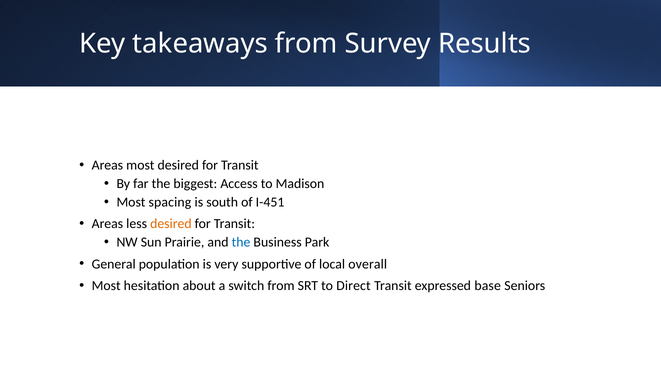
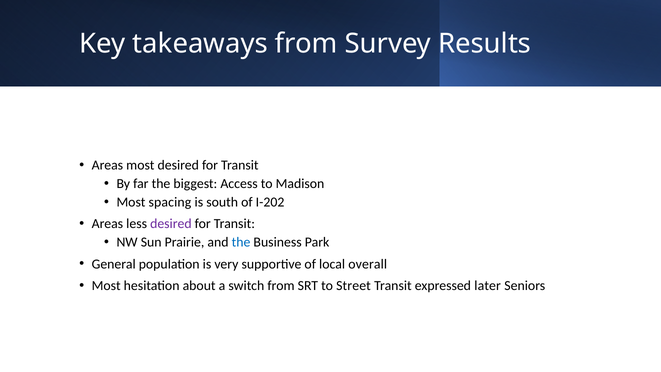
I-451: I-451 -> I-202 (270, 202)
desired colour: orange -> purple (171, 224)
Direct: Direct -> Street (353, 286)
base: base -> later (488, 286)
